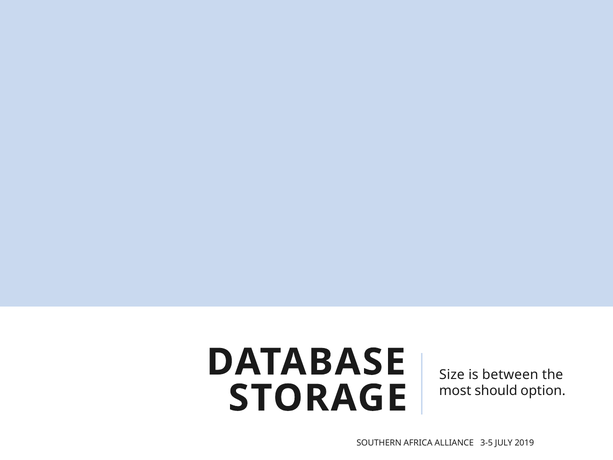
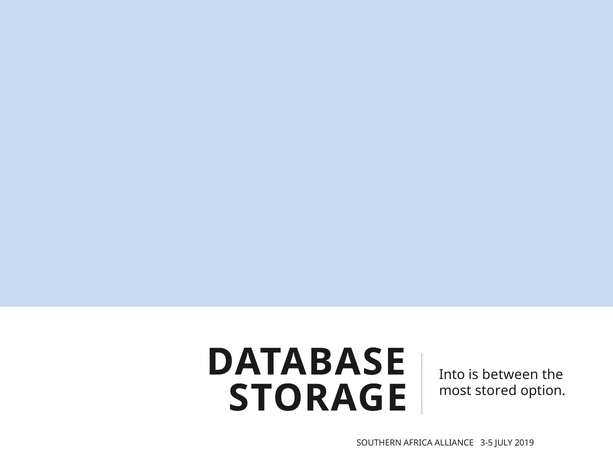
Size: Size -> Into (452, 374)
should: should -> stored (496, 391)
